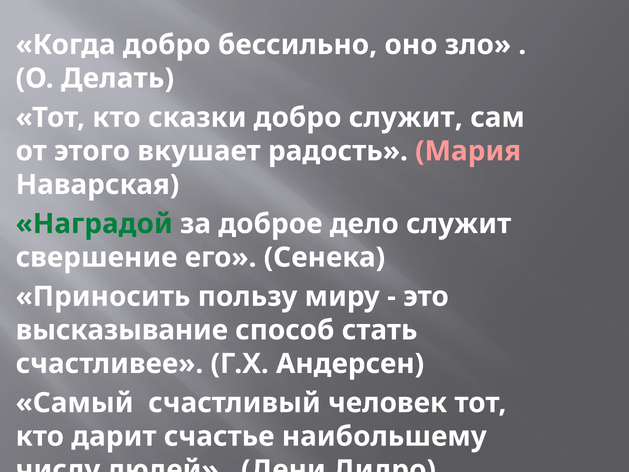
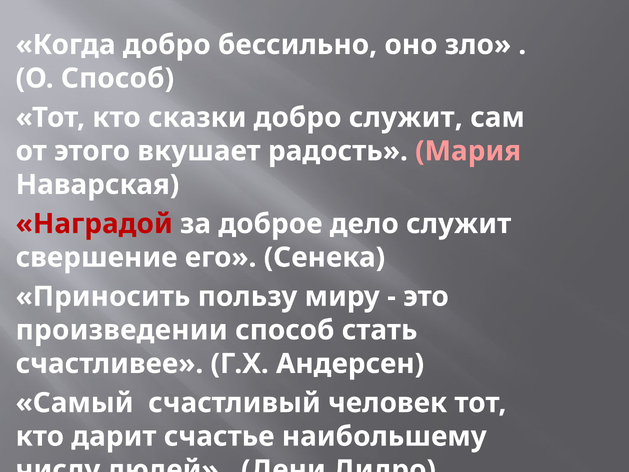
Делать: Делать -> Способ (117, 78)
Наградой colour: green -> red (94, 224)
высказывание: высказывание -> произведении (122, 330)
